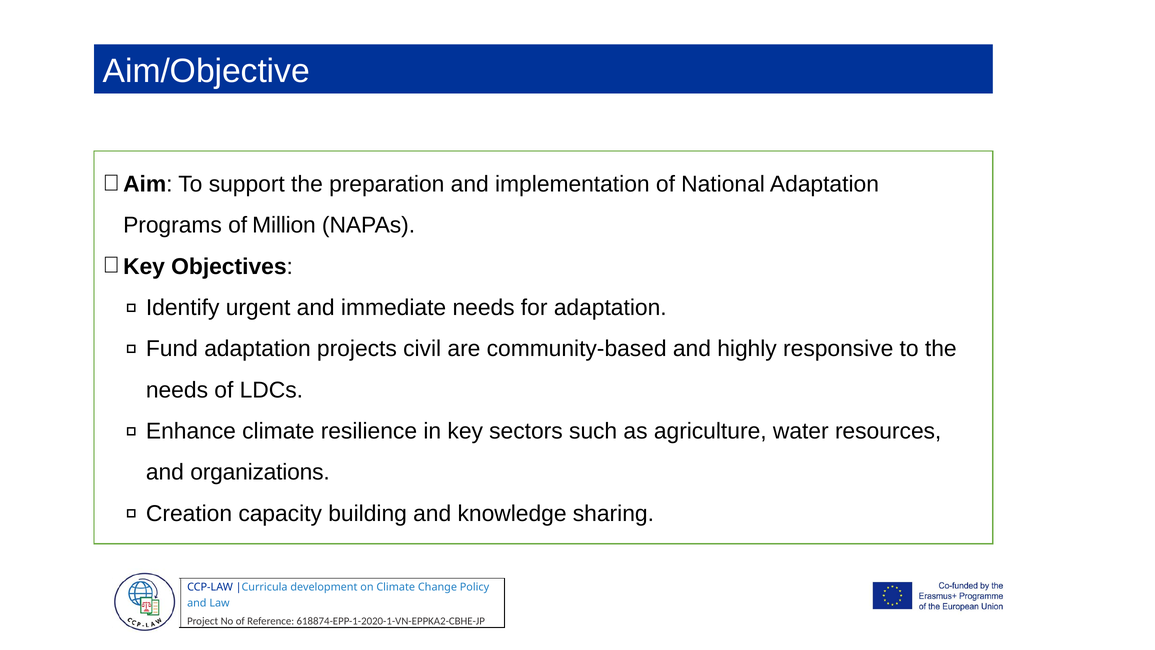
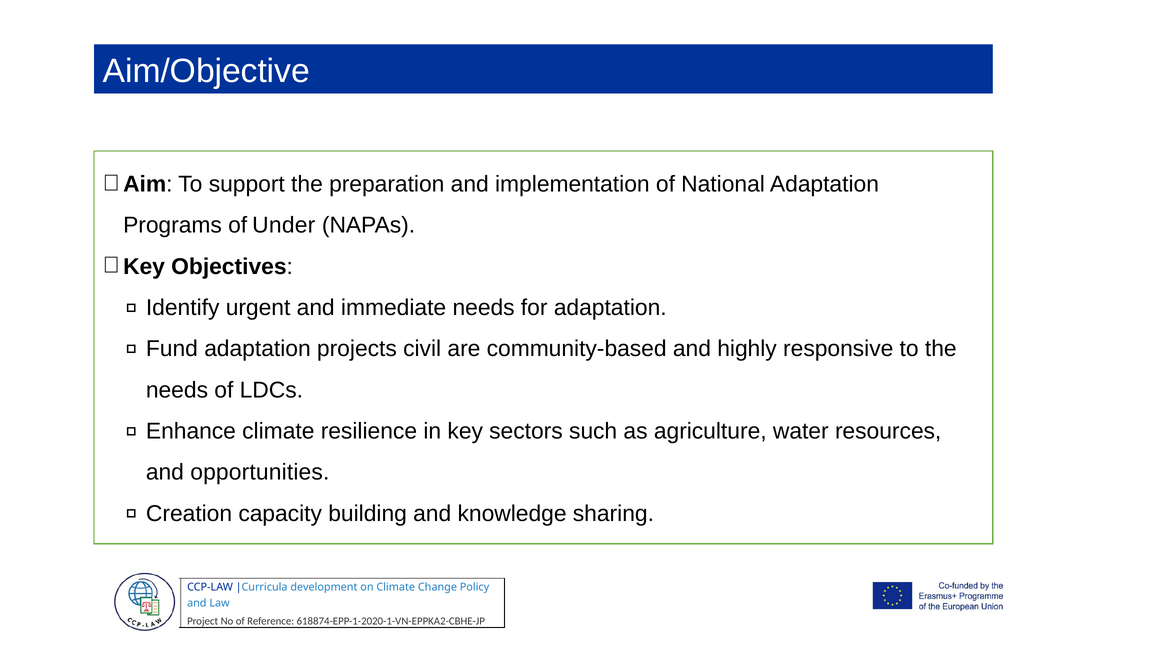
Million: Million -> Under (284, 225)
organizations: organizations -> opportunities (260, 472)
